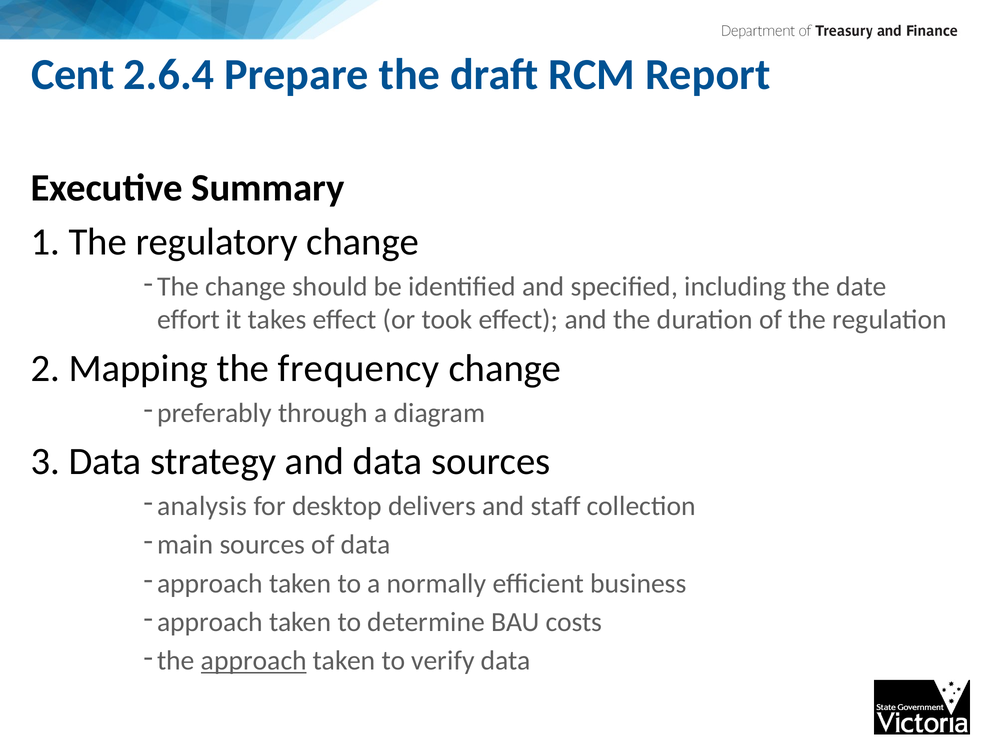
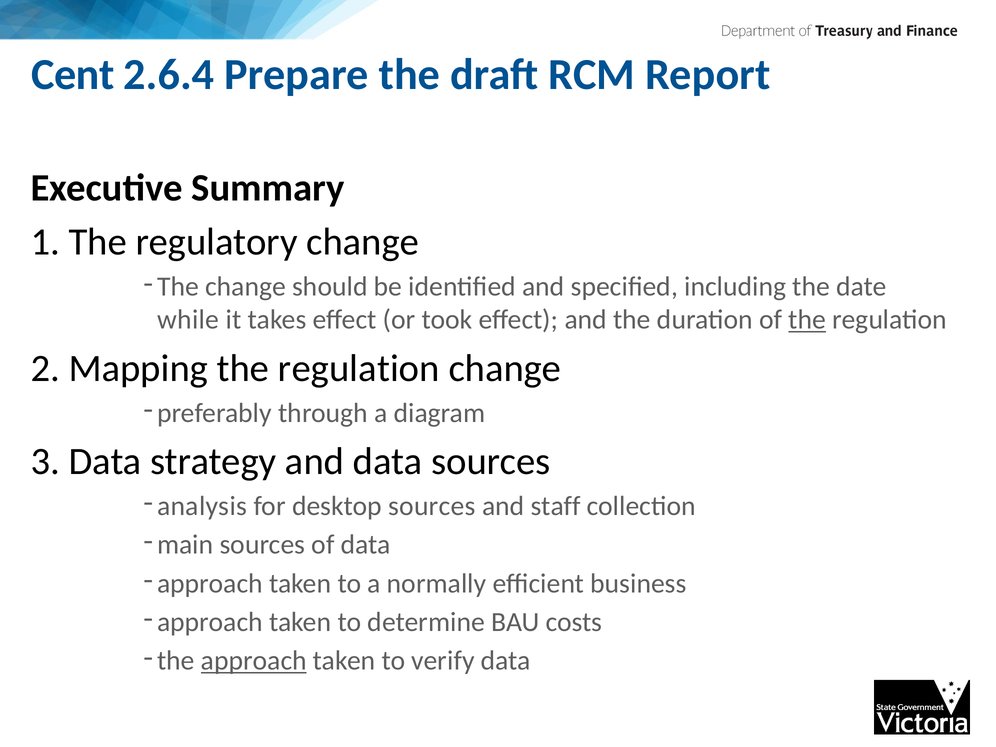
effort: effort -> while (188, 320)
the underline: none -> present (807, 320)
Mapping the frequency: frequency -> regulation (359, 368)
desktop delivers: delivers -> sources (432, 506)
